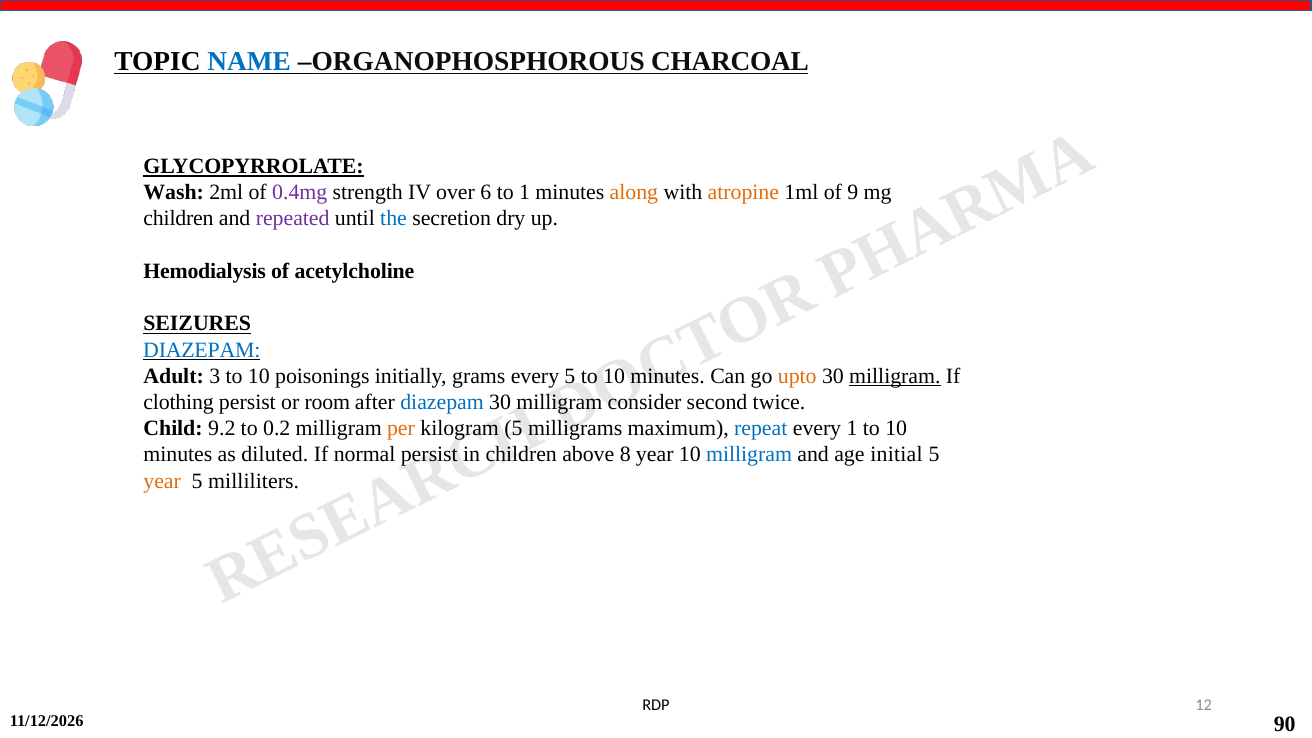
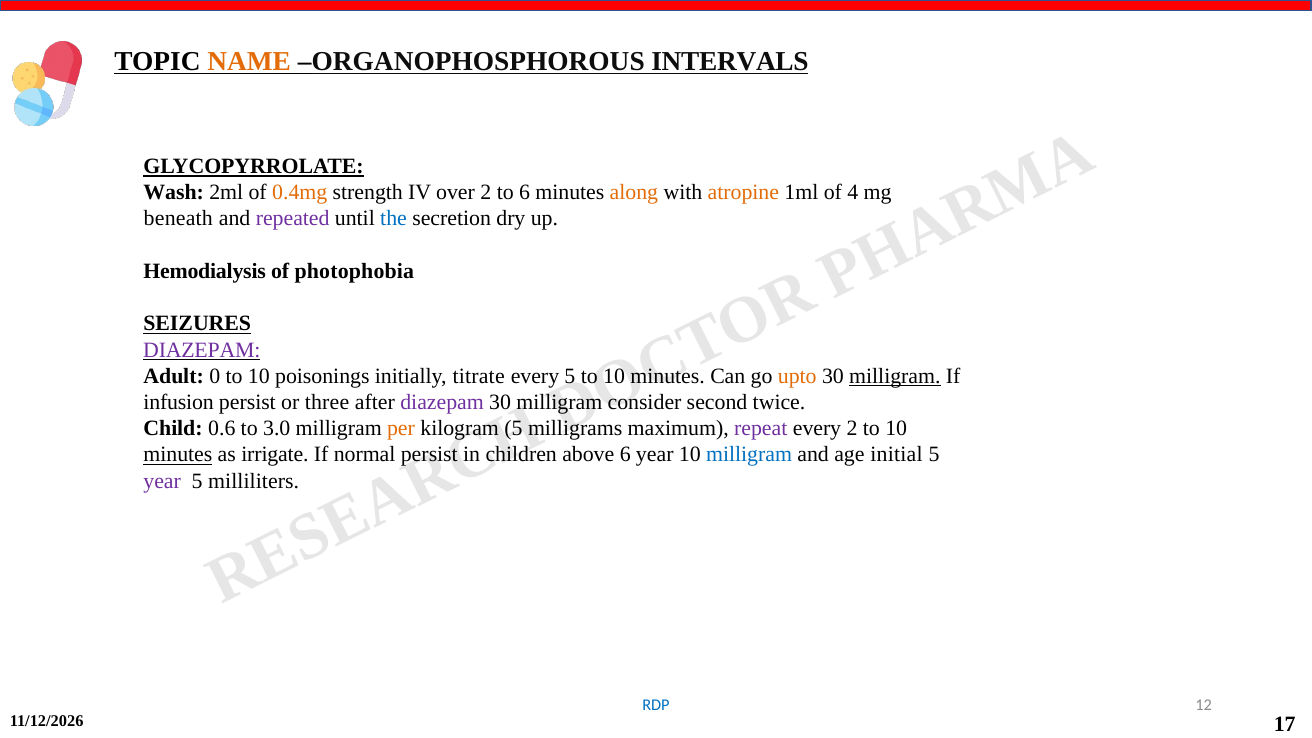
NAME colour: blue -> orange (249, 62)
CHARCOAL: CHARCOAL -> INTERVALS (730, 62)
0.4mg colour: purple -> orange (300, 192)
over 6: 6 -> 2 (486, 192)
to 1: 1 -> 6 (524, 192)
9: 9 -> 4 (853, 192)
children: children -> beneath (178, 219)
acetylcholine: acetylcholine -> photophobia (354, 271)
DIAZEPAM colour: blue -> purple (202, 350)
3: 3 -> 0 (215, 376)
grams: grams -> titrate (479, 376)
clothing: clothing -> infusion (179, 402)
room: room -> three (327, 402)
diazepam colour: blue -> purple (442, 402)
9.2: 9.2 -> 0.6 (222, 429)
0.2: 0.2 -> 3.0 (277, 429)
repeat colour: blue -> purple (761, 429)
every 1: 1 -> 2 (852, 429)
minutes underline: none -> present (178, 455)
diluted: diluted -> irrigate (275, 455)
above 8: 8 -> 6 (625, 455)
year colour: orange -> purple (162, 481)
RDP colour: black -> blue (656, 705)
90: 90 -> 17 (1285, 724)
